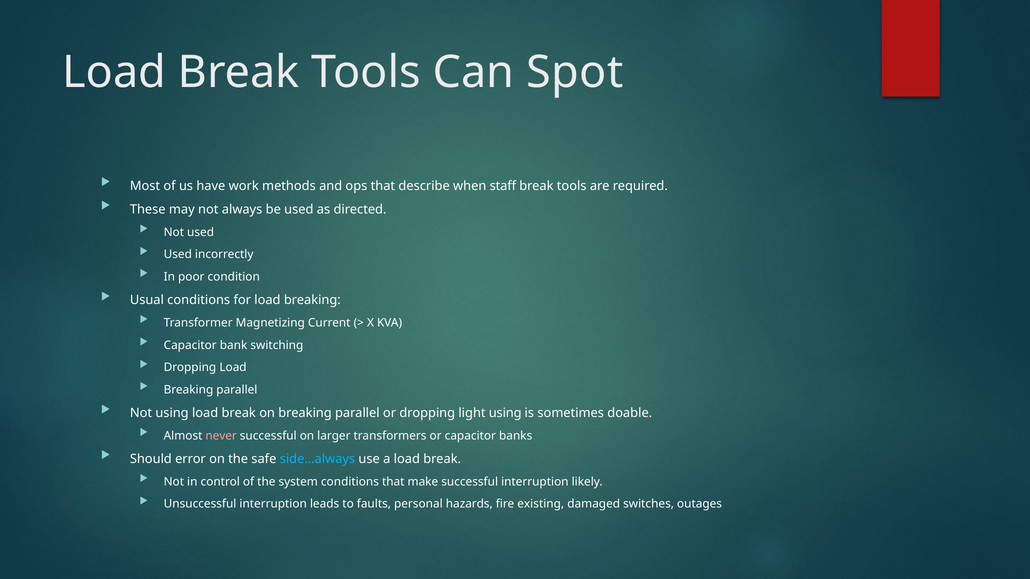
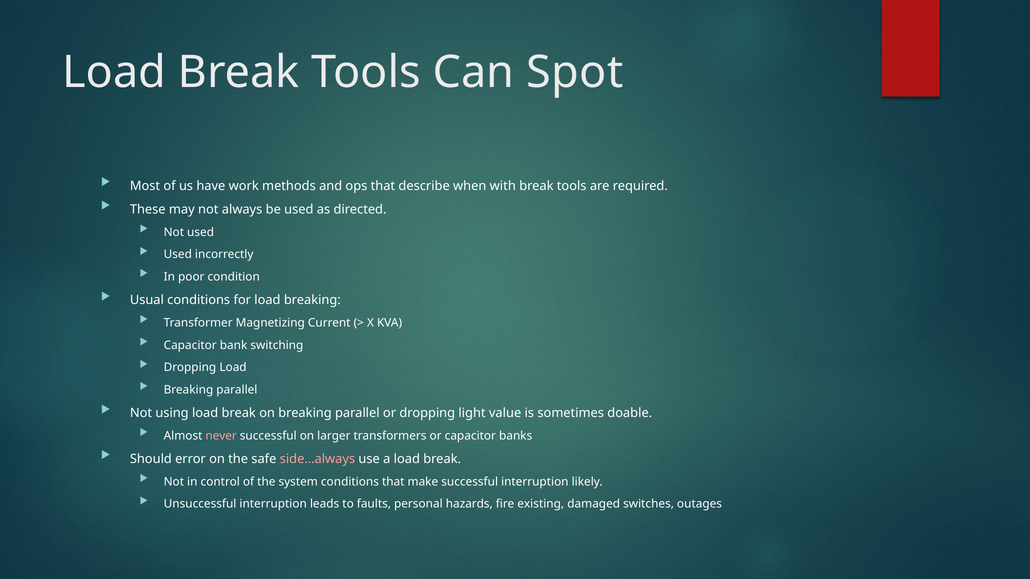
staff: staff -> with (503, 186)
light using: using -> value (505, 413)
side…always colour: light blue -> pink (317, 459)
